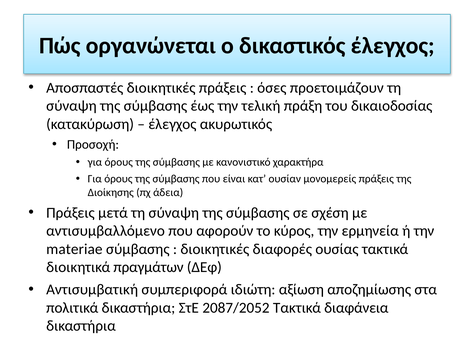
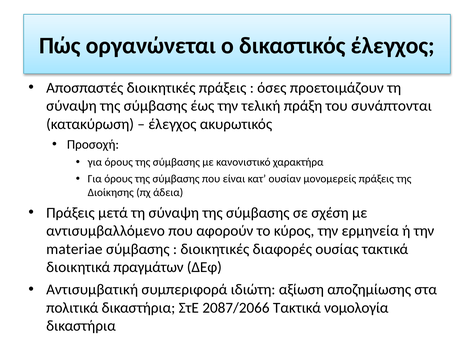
δικαιοδοσίας: δικαιοδοσίας -> συνάπτονται (392, 106)
2087/2052: 2087/2052 -> 2087/2066 (236, 307)
διαφάνεια: διαφάνεια -> νομολογία (356, 307)
